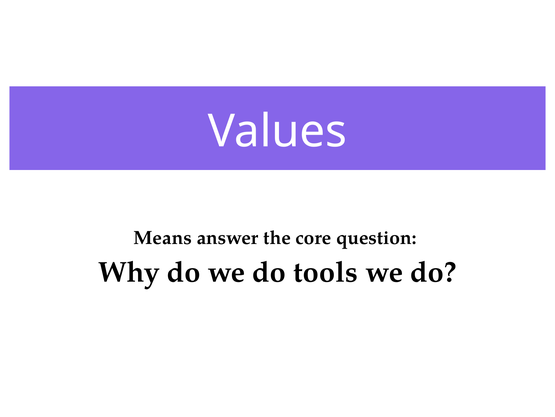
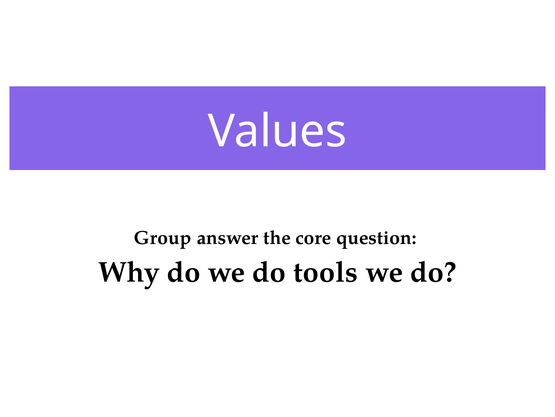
Means: Means -> Group (163, 238)
